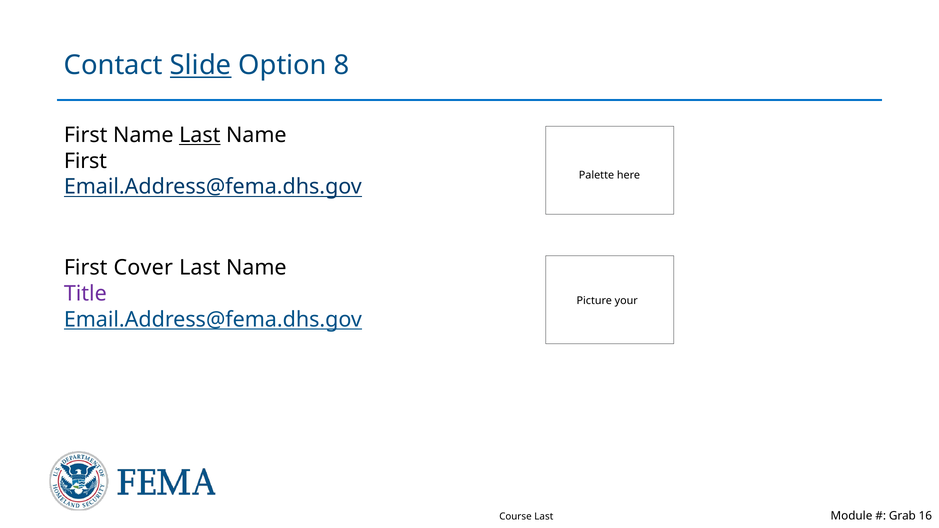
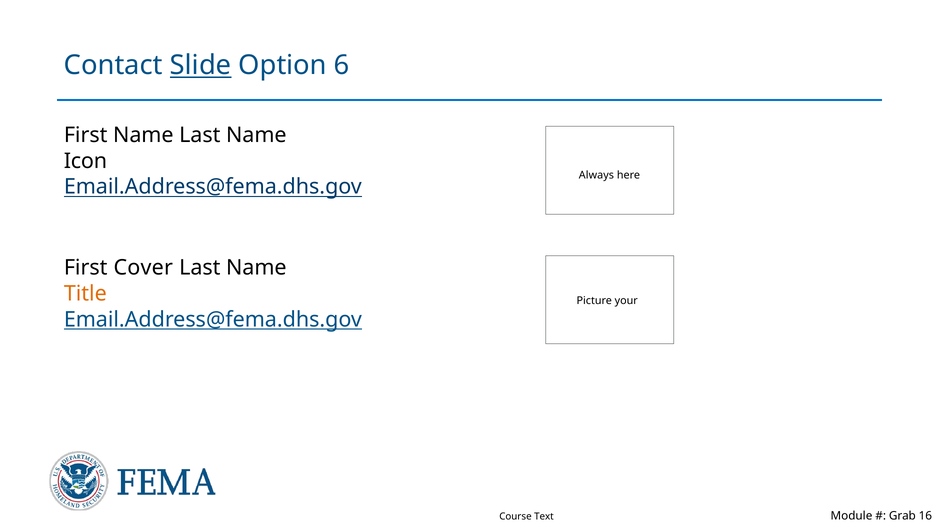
8: 8 -> 6 (342, 65)
Last underline: present -> none (200, 135)
First: First -> Icon (85, 161)
Palette: Palette -> Always (596, 175)
Title colour: purple -> orange (85, 294)
Last: Last -> Text (544, 517)
